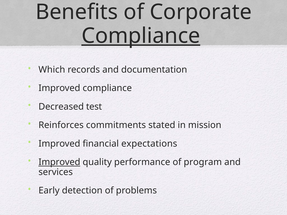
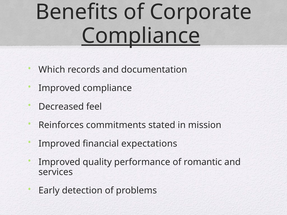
test: test -> feel (94, 107)
Improved underline: present -> none (59, 162)
program: program -> romantic (203, 162)
